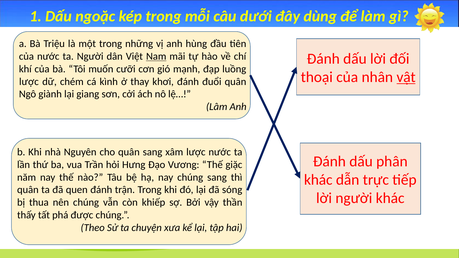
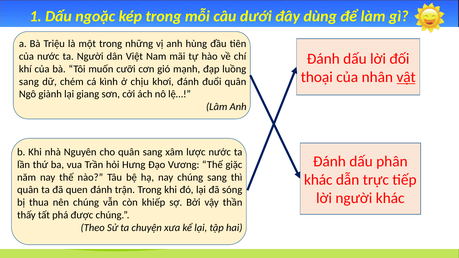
Nam underline: present -> none (156, 56)
lược: lược -> sang (29, 82)
thay: thay -> chịu (140, 82)
